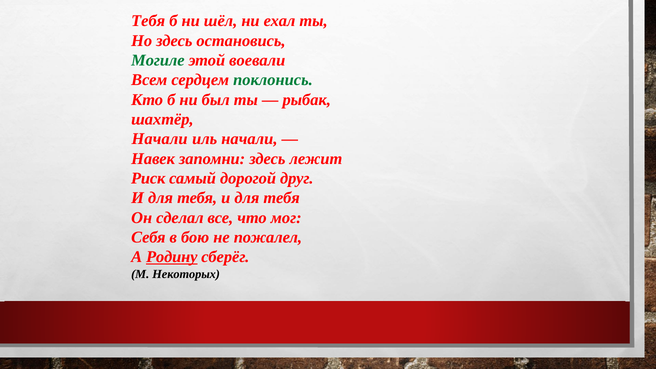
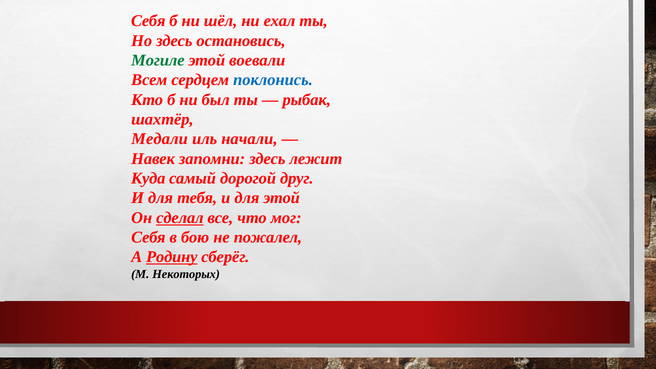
Тебя: Тебя -> Себя (148, 21)
поклонись colour: green -> blue (273, 80)
Начали: Начали -> Медали (160, 139)
Риск: Риск -> Куда (148, 178)
тебя и для тебя: тебя -> этой (282, 198)
сделал underline: none -> present (180, 218)
